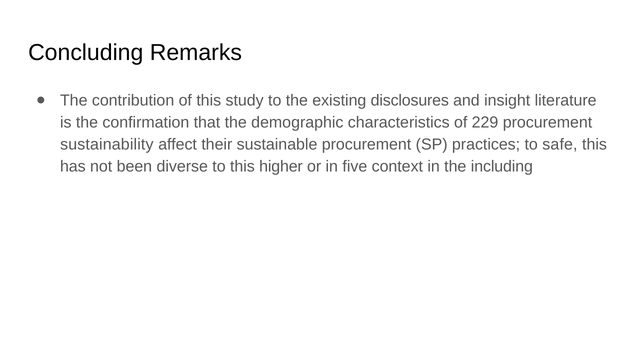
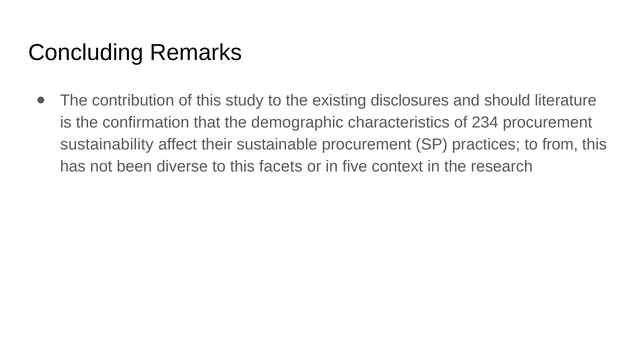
insight: insight -> should (507, 100)
229: 229 -> 234 (485, 122)
safe: safe -> from (560, 144)
higher: higher -> facets (281, 166)
including: including -> research (502, 166)
